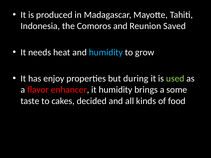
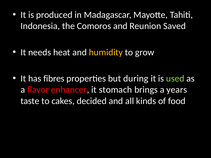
humidity colour: light blue -> yellow (106, 52)
enjoy: enjoy -> fibres (54, 79)
it humidity: humidity -> stomach (115, 90)
some: some -> years (177, 90)
